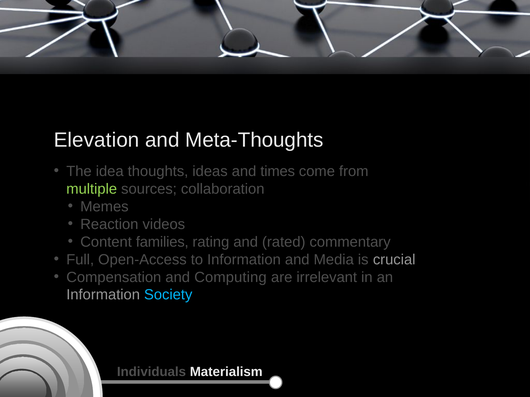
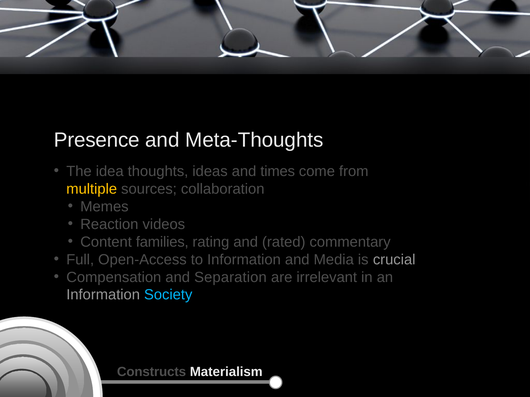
Elevation: Elevation -> Presence (97, 140)
multiple colour: light green -> yellow (92, 189)
Computing: Computing -> Separation (230, 277)
Individuals: Individuals -> Constructs (152, 372)
